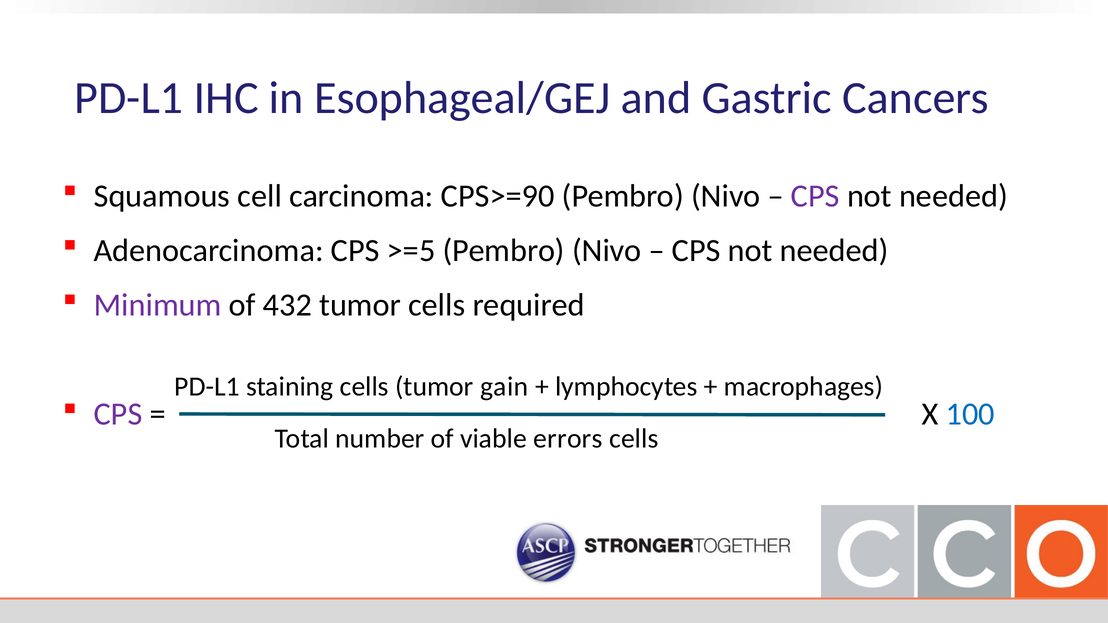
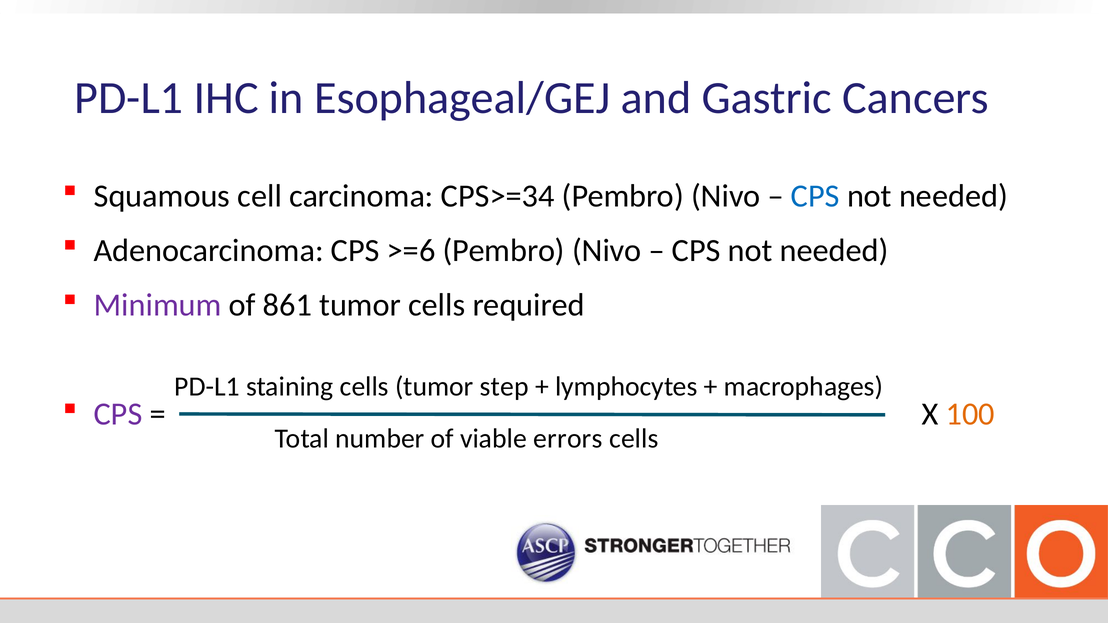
CPS>=90: CPS>=90 -> CPS>=34 (498, 196)
CPS colour: purple -> blue (815, 196)
>=5: >=5 -> >=6 (411, 251)
432: 432 -> 861 (287, 305)
gain: gain -> step (504, 387)
100 colour: blue -> orange (970, 414)
